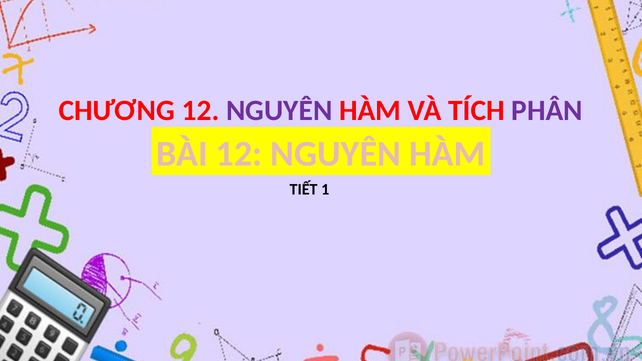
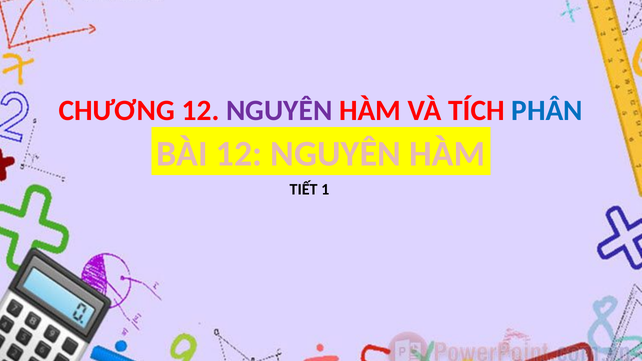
PHÂN colour: purple -> blue (547, 110)
